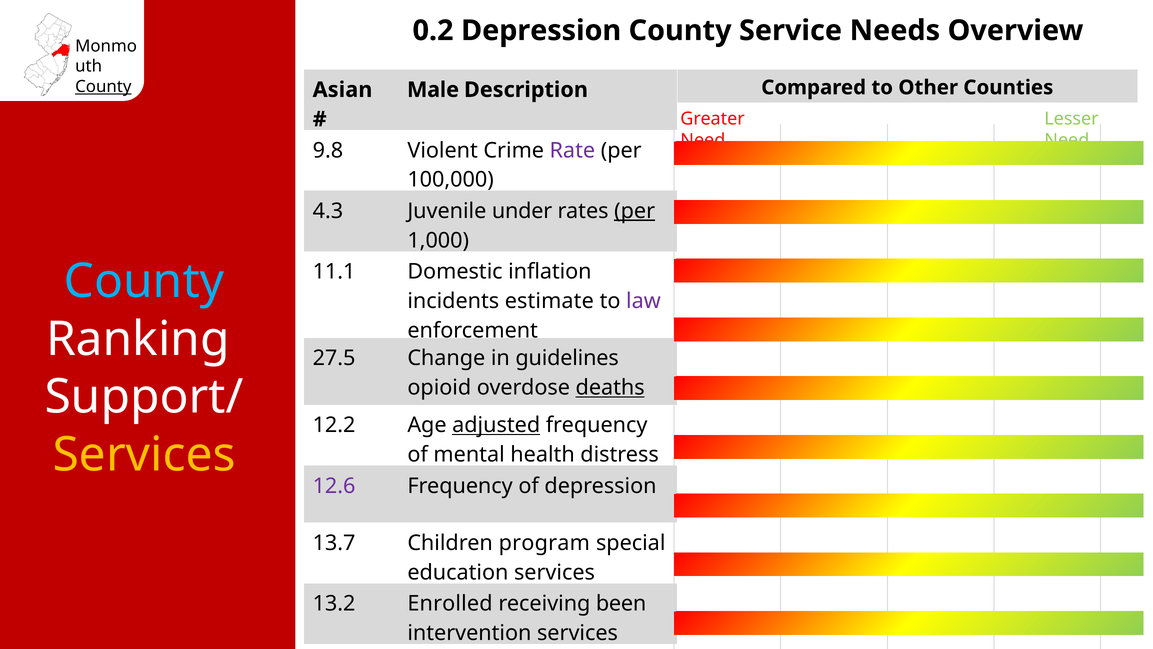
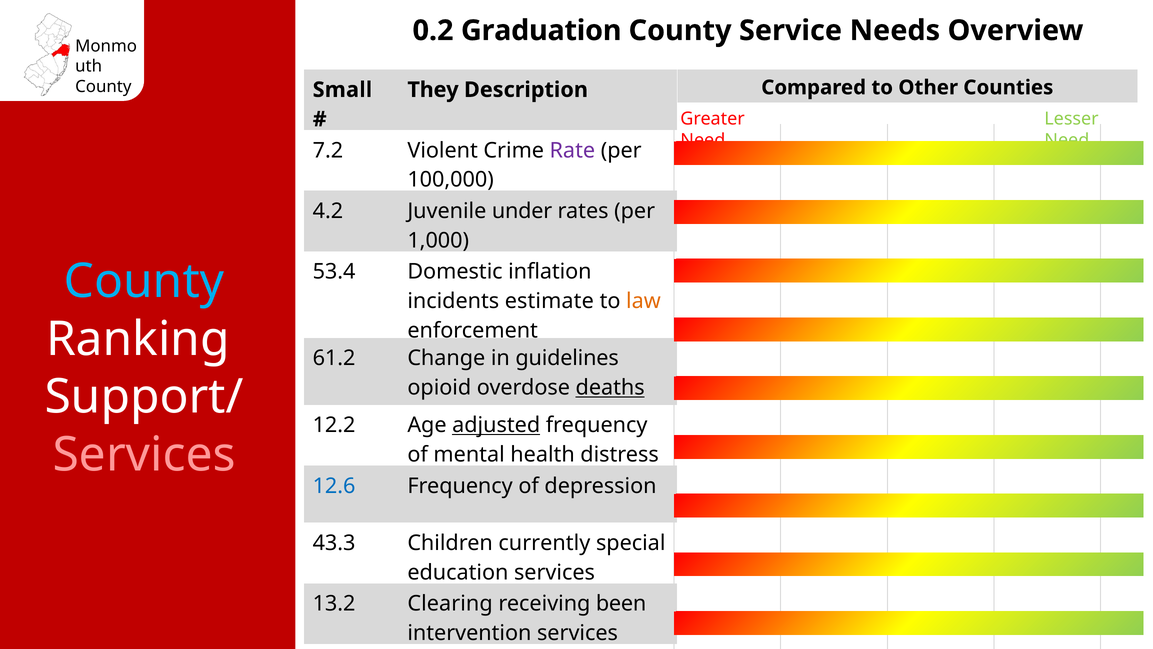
0.2 Depression: Depression -> Graduation (541, 31)
County underline: present -> none (103, 86)
Asian: Asian -> Small (342, 90)
Male: Male -> They (433, 90)
9.8: 9.8 -> 7.2 (328, 150)
4.3: 4.3 -> 4.2 (328, 211)
per underline: present -> none (635, 211)
11.1: 11.1 -> 53.4 (334, 271)
law colour: purple -> orange (643, 301)
27.5: 27.5 -> 61.2 (334, 358)
Services colour: yellow -> pink (144, 454)
12.6 colour: purple -> blue (334, 486)
13.7: 13.7 -> 43.3 (334, 543)
program: program -> currently (544, 543)
Enrolled: Enrolled -> Clearing (450, 603)
